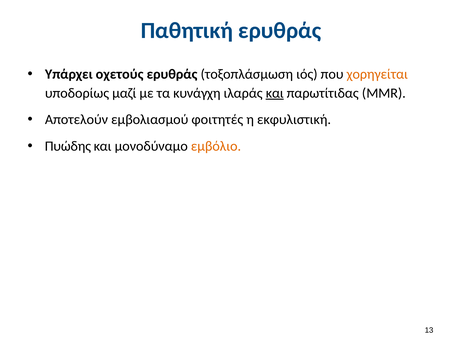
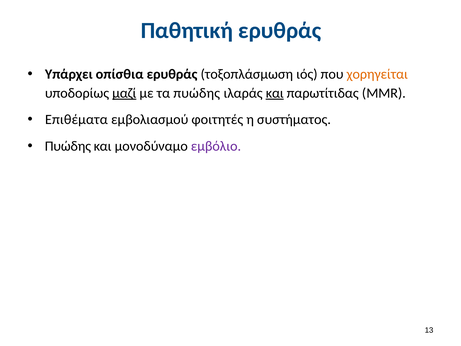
οχετούς: οχετούς -> οπίσθια (120, 74)
μαζί underline: none -> present (124, 93)
τα κυνάγχη: κυνάγχη -> πυώδης (197, 93)
Αποτελούν: Αποτελούν -> Επιθέματα (76, 120)
εκφυλιστική: εκφυλιστική -> συστήματος (294, 120)
εμβόλιο colour: orange -> purple (216, 146)
